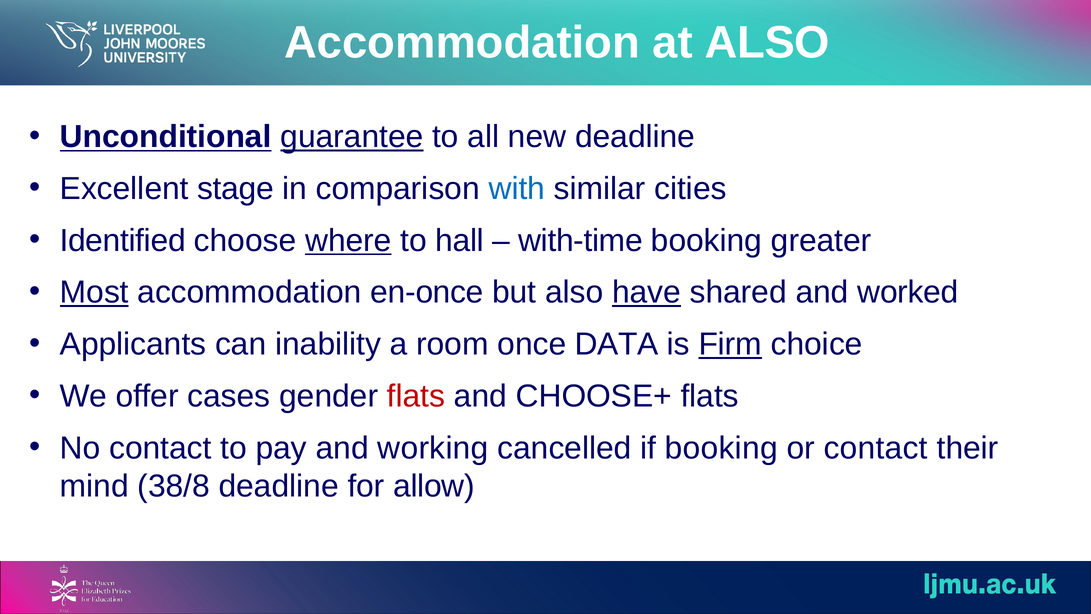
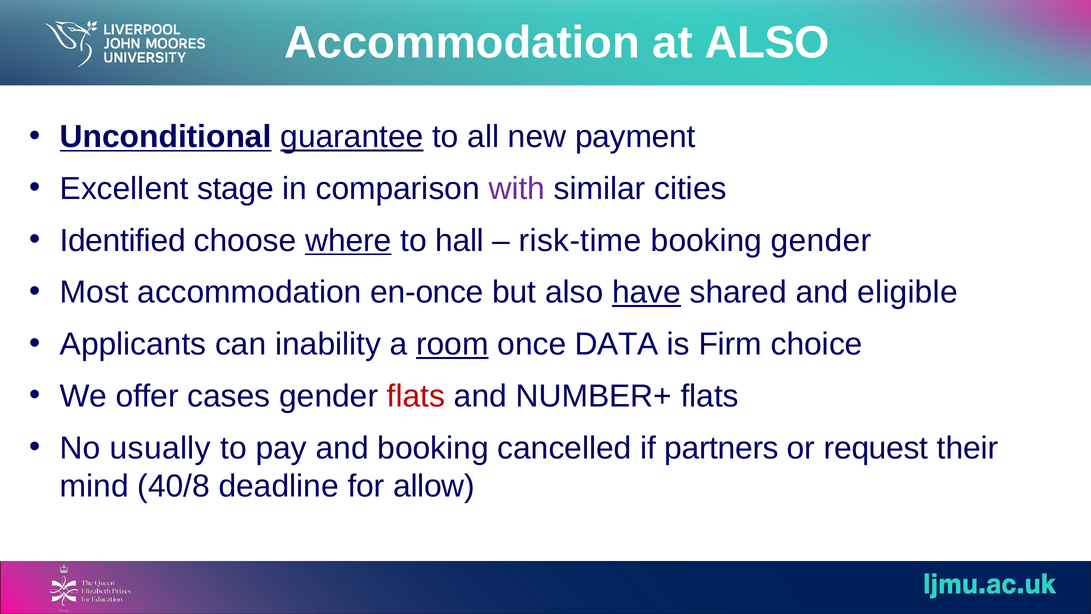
new deadline: deadline -> payment (635, 137)
with colour: blue -> purple (517, 189)
with-time: with-time -> risk-time (580, 240)
booking greater: greater -> gender (821, 240)
Most underline: present -> none (94, 292)
worked: worked -> eligible (908, 292)
room underline: none -> present (452, 344)
Firm underline: present -> none (730, 344)
CHOOSE+: CHOOSE+ -> NUMBER+ (594, 396)
No contact: contact -> usually (160, 448)
and working: working -> booking (433, 448)
if booking: booking -> partners (722, 448)
or contact: contact -> request (876, 448)
38/8: 38/8 -> 40/8 (174, 486)
